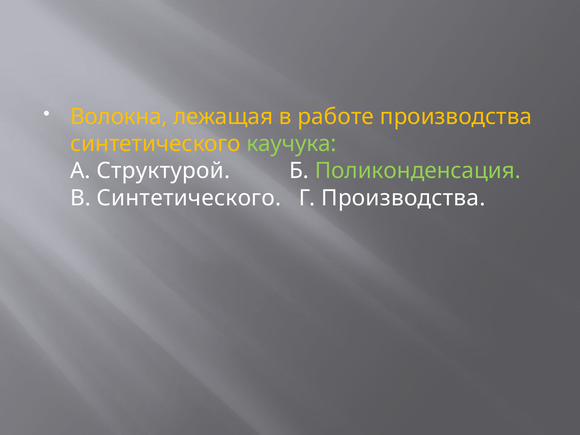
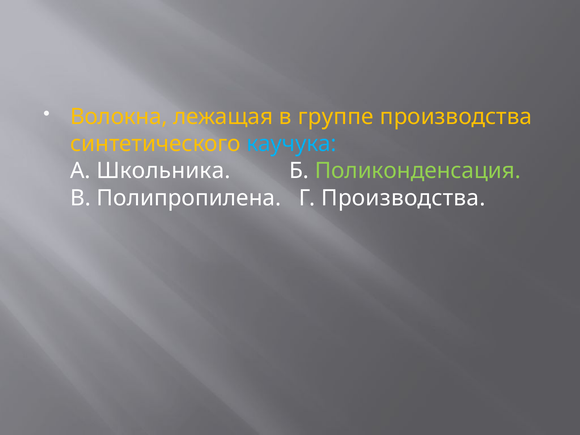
работе: работе -> группе (336, 117)
каучука colour: light green -> light blue (292, 144)
Структурой: Структурой -> Школьника (163, 171)
В Синтетического: Синтетического -> Полипропилена (189, 198)
